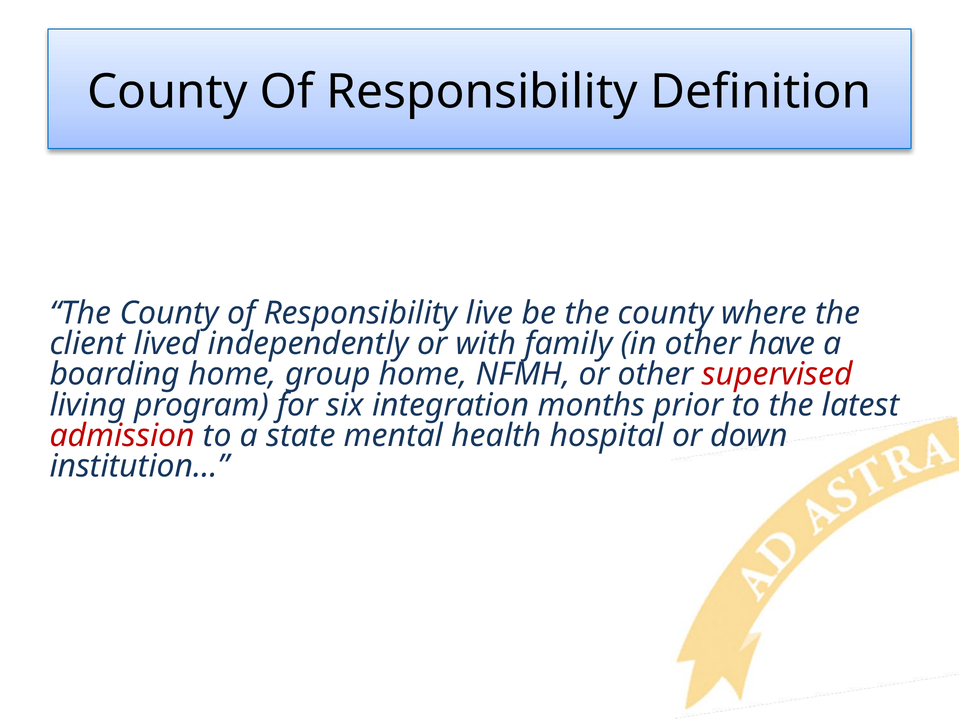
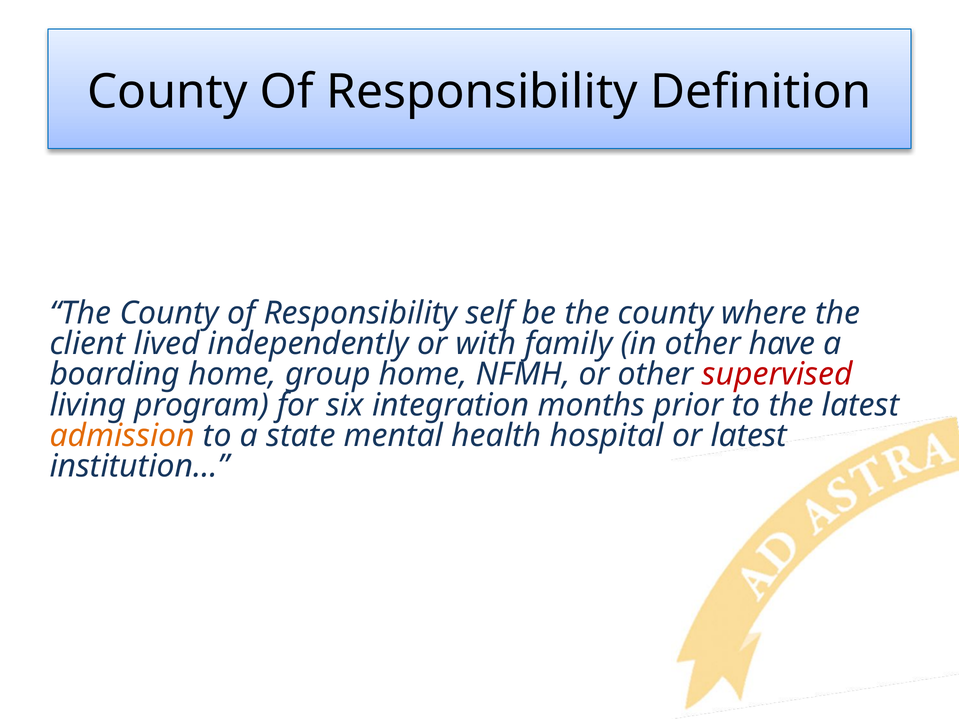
live: live -> self (490, 313)
admission colour: red -> orange (122, 436)
or down: down -> latest (749, 436)
